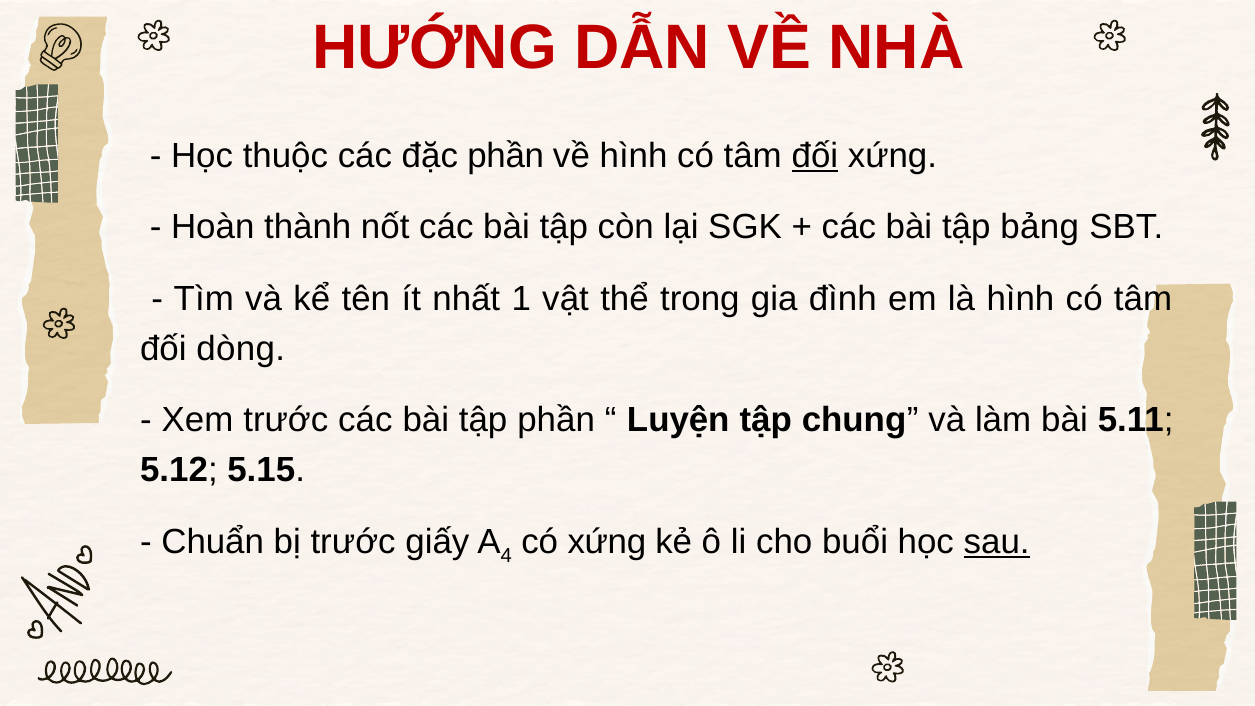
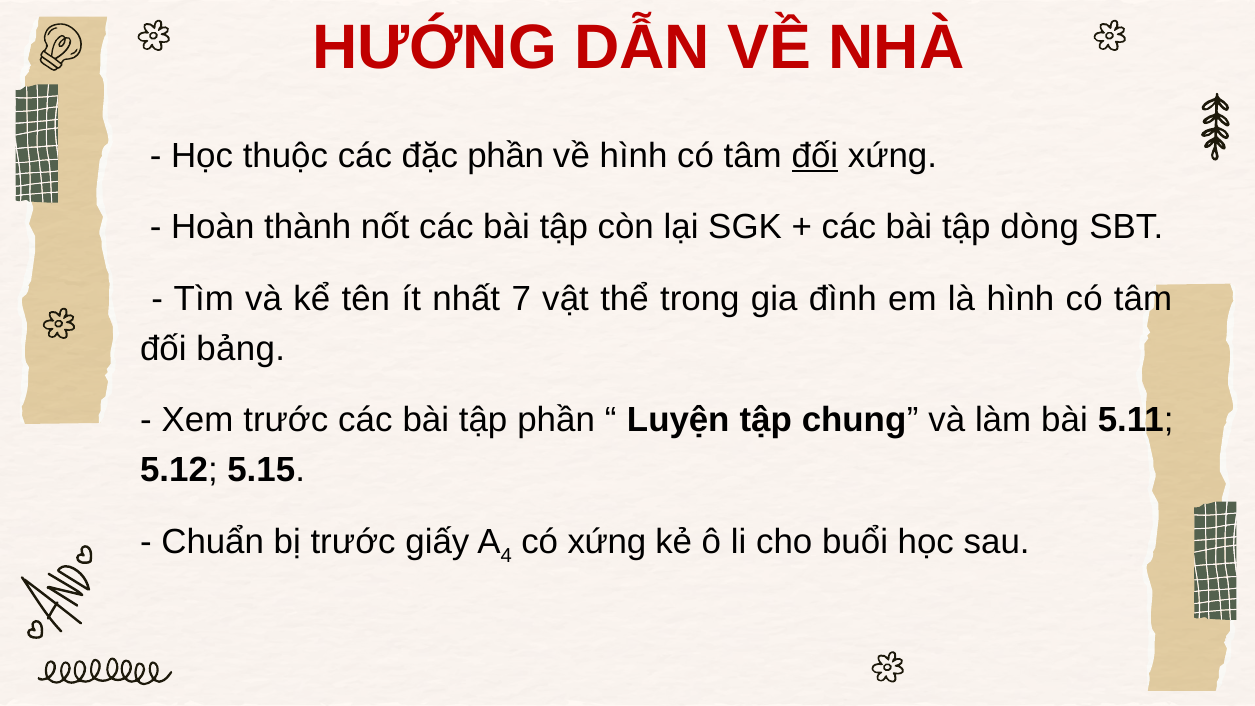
bảng: bảng -> dòng (1040, 227)
1: 1 -> 7 (521, 299)
dòng: dòng -> bảng (241, 349)
sau underline: present -> none (997, 542)
